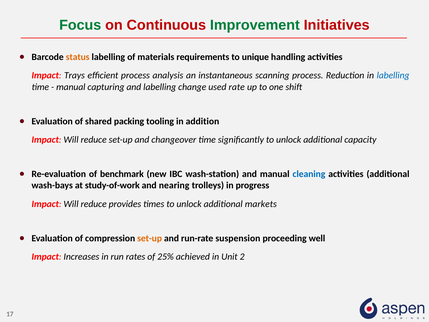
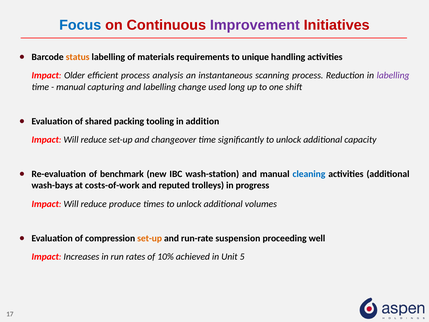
Focus colour: green -> blue (80, 25)
Improvement colour: green -> purple (255, 25)
Trays: Trays -> Older (75, 75)
labelling colour: blue -> purple (393, 75)
rate: rate -> long (237, 87)
study-of-work: study-of-work -> costs-of-work (112, 185)
nearing: nearing -> reputed (174, 185)
provides: provides -> produce (125, 204)
markets: markets -> volumes (261, 204)
25%: 25% -> 10% (166, 257)
2: 2 -> 5 (242, 257)
